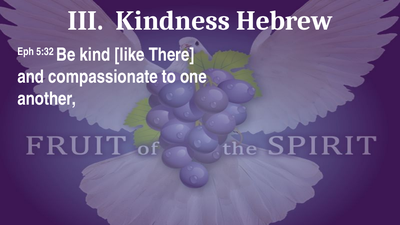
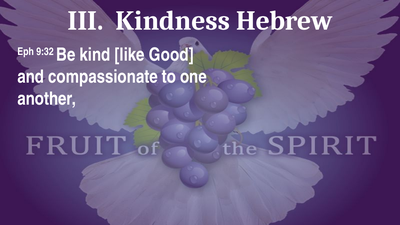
5:32: 5:32 -> 9:32 (45, 52)
There: There -> Good (171, 55)
